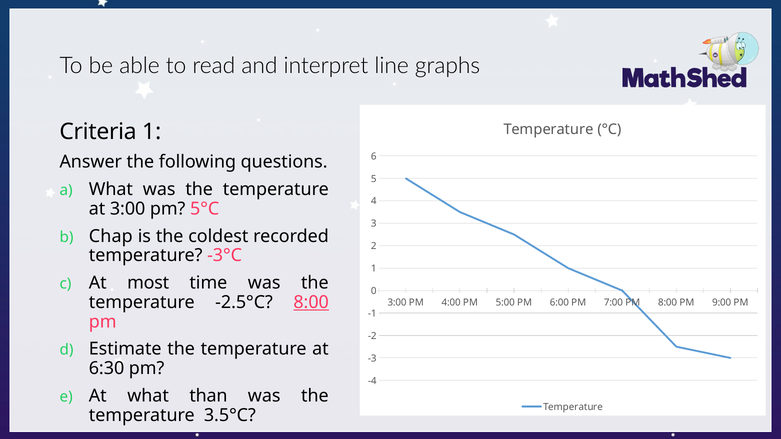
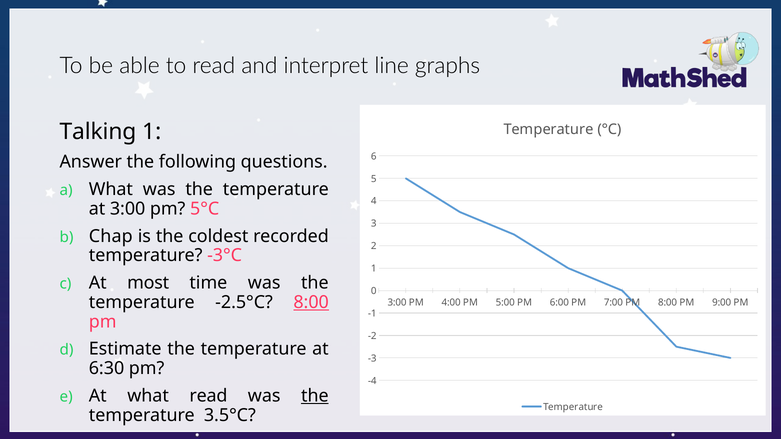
Criteria: Criteria -> Talking (98, 132)
what than: than -> read (208, 396)
the underline: none -> present (315, 396)
